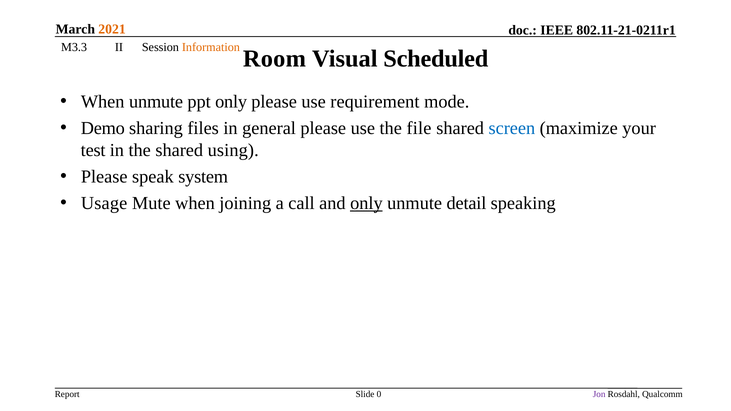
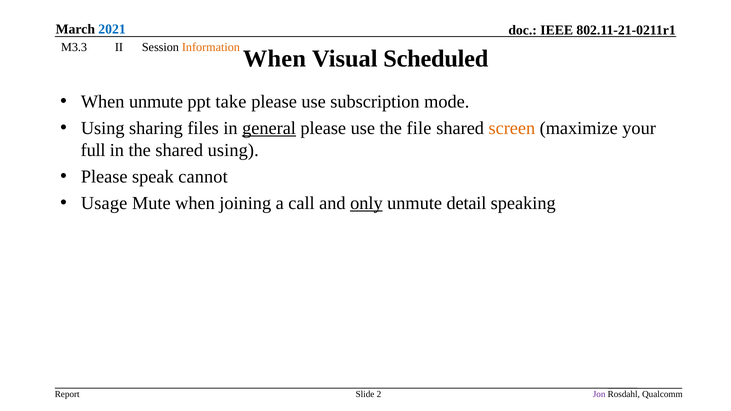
2021 colour: orange -> blue (112, 29)
Room: Room -> When (274, 59)
ppt only: only -> take (231, 102)
requirement: requirement -> subscription (375, 102)
Demo: Demo -> Using (103, 128)
general underline: none -> present (269, 128)
screen colour: blue -> orange (512, 128)
test: test -> full (93, 150)
system: system -> cannot (203, 177)
0: 0 -> 2 (379, 394)
